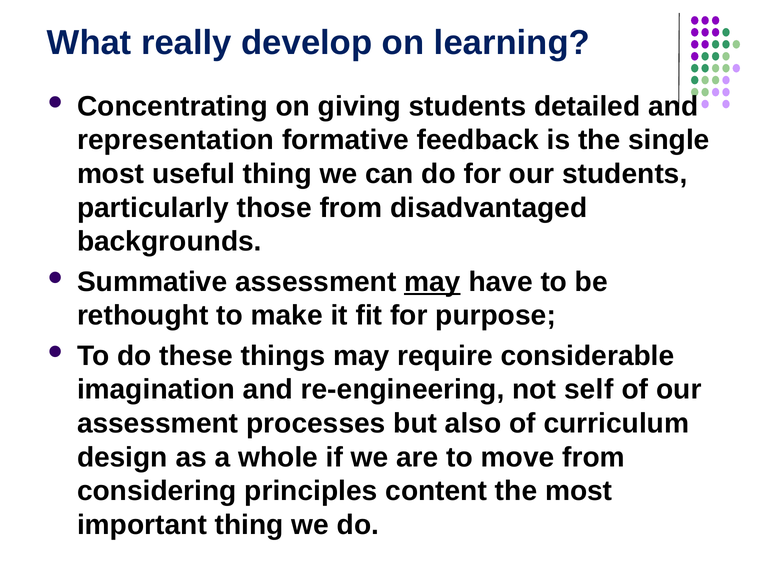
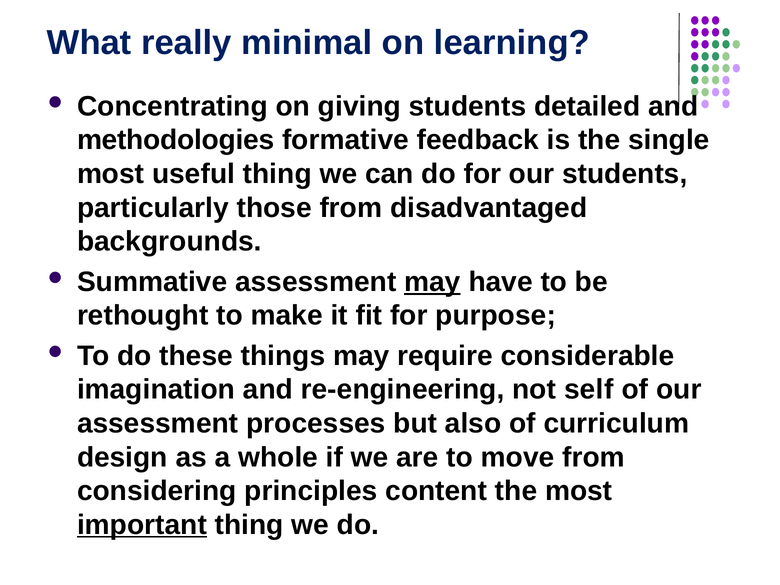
develop: develop -> minimal (307, 43)
representation: representation -> methodologies (176, 140)
important underline: none -> present (142, 525)
